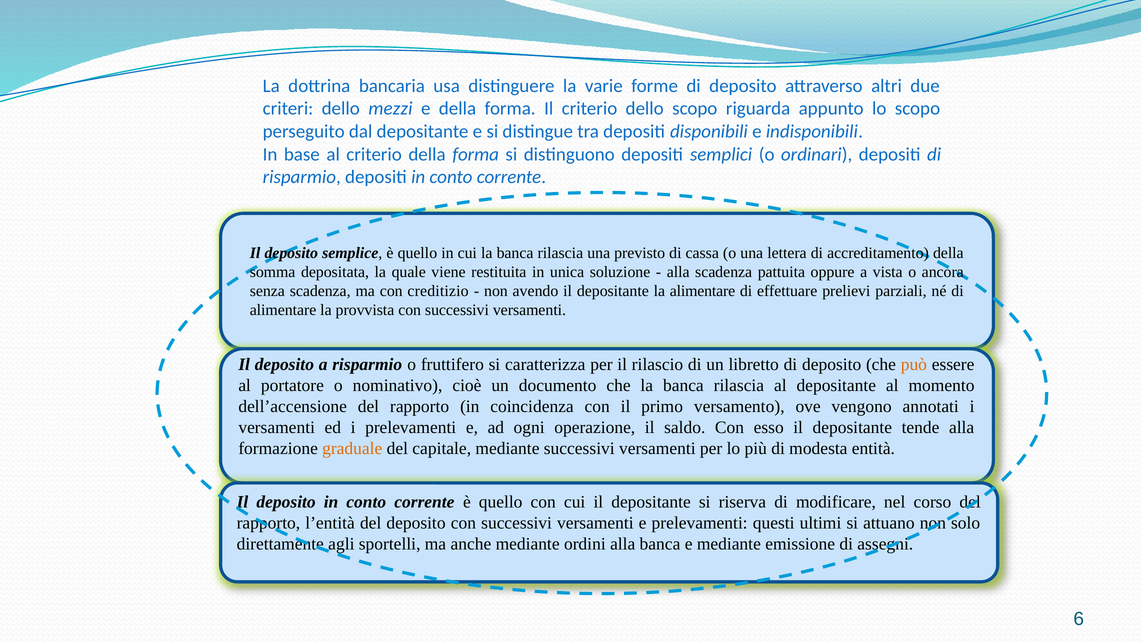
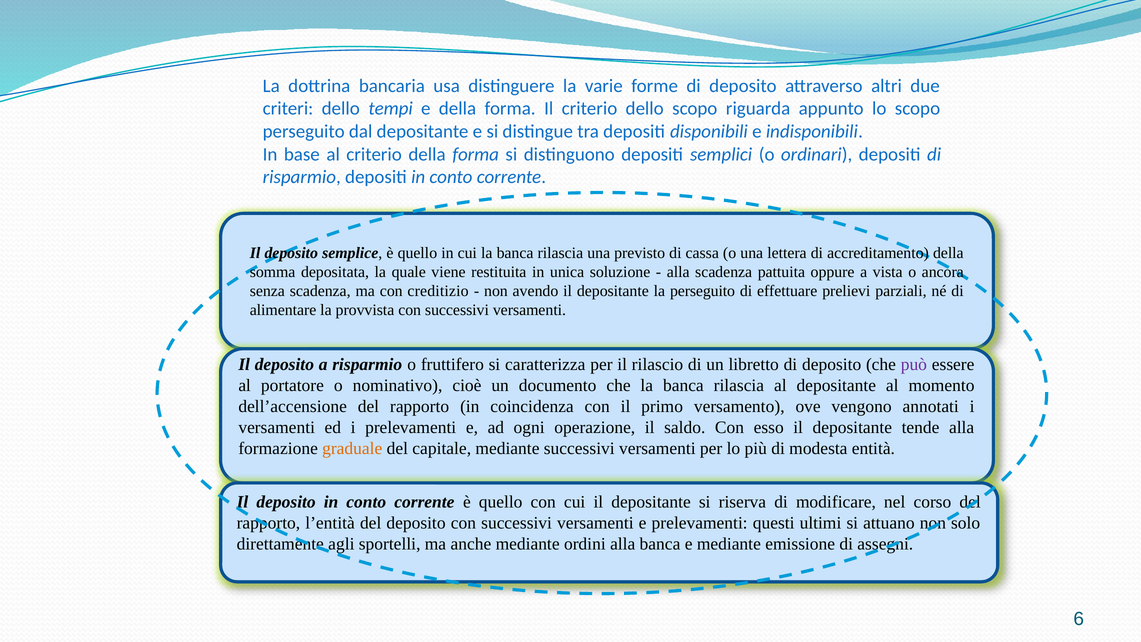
mezzi: mezzi -> tempi (391, 109)
la alimentare: alimentare -> perseguito (703, 291)
può colour: orange -> purple (914, 365)
